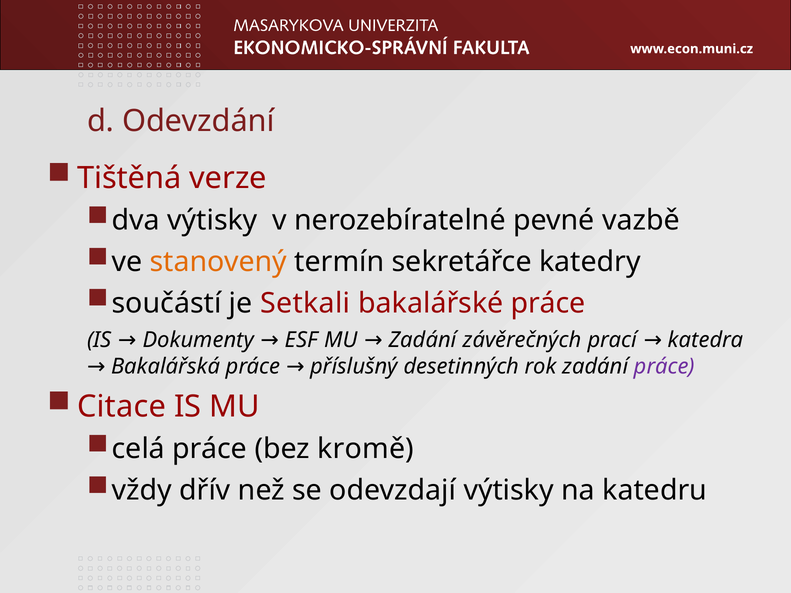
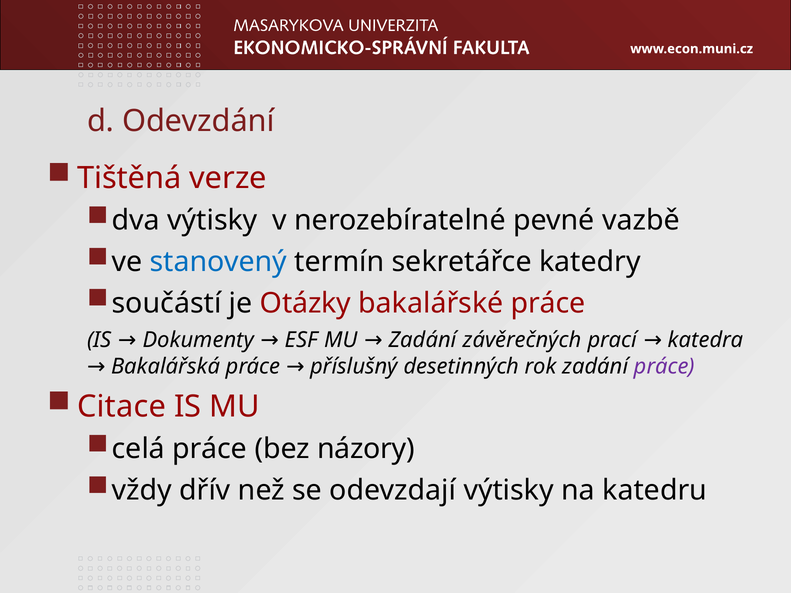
stanovený colour: orange -> blue (218, 262)
Setkali: Setkali -> Otázky (305, 303)
kromě: kromě -> názory (366, 449)
